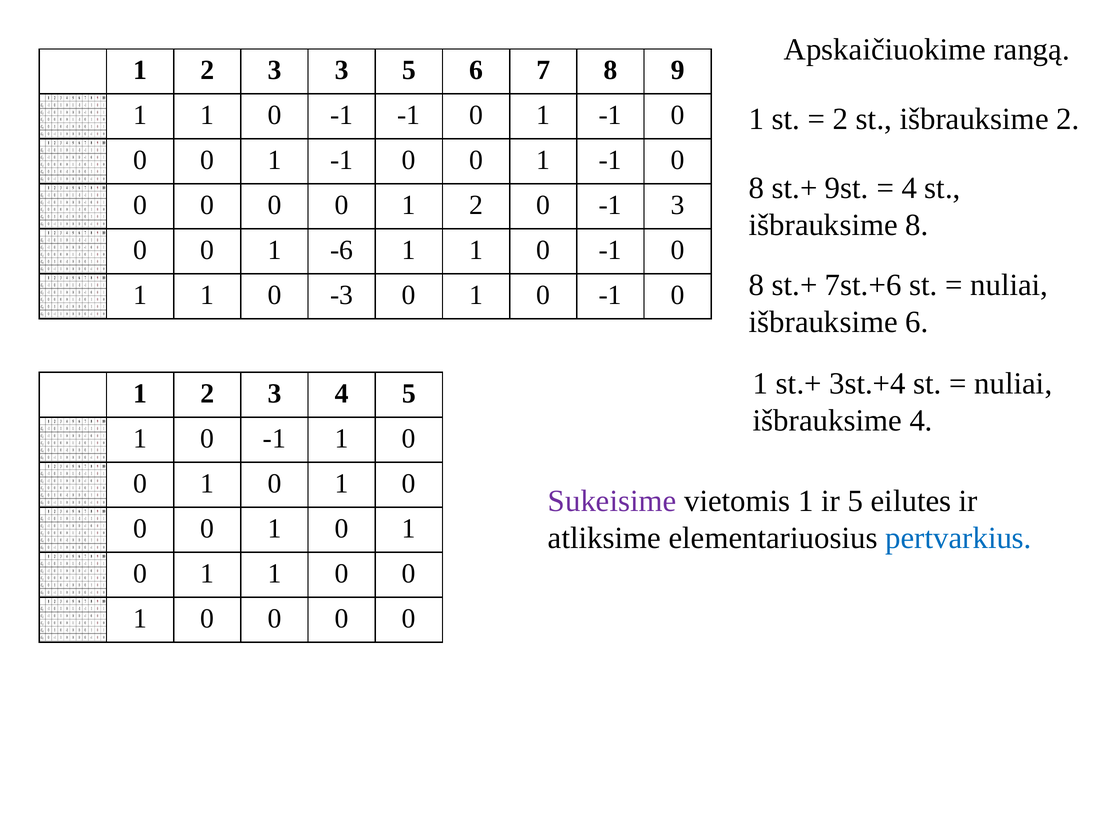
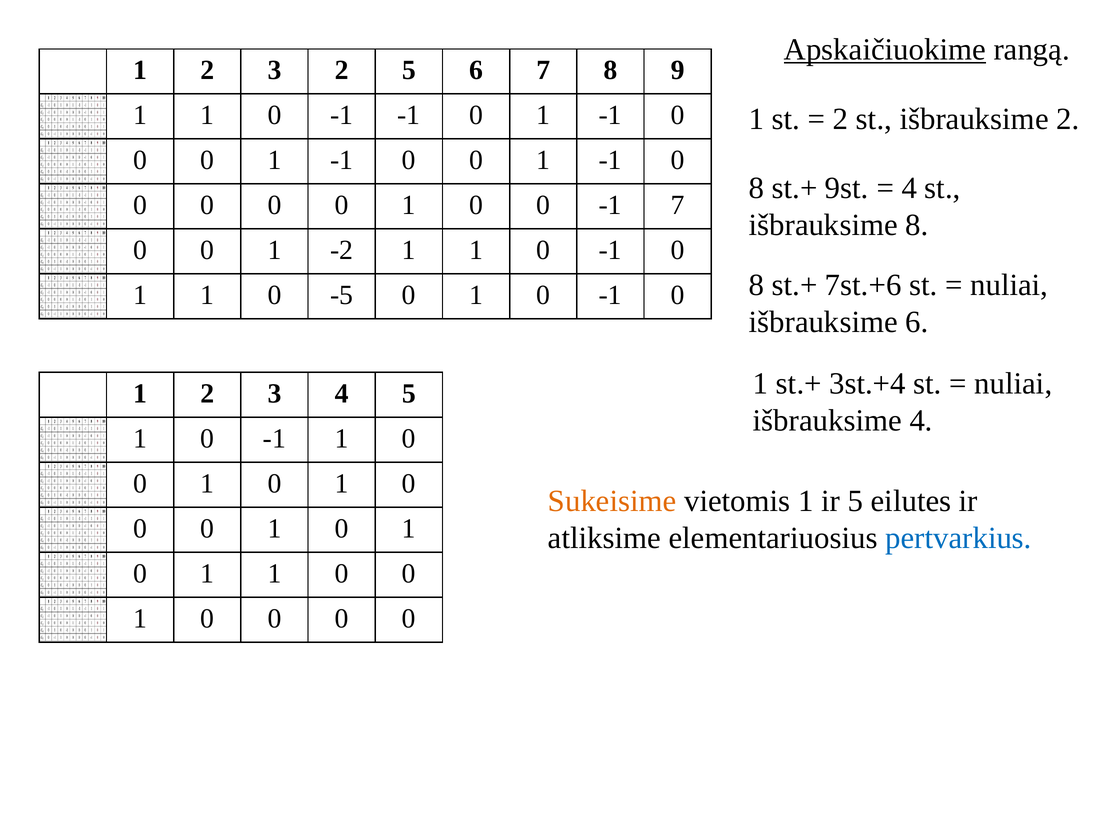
Apskaičiuokime underline: none -> present (885, 49)
3 3: 3 -> 2 (342, 70)
2: 2 -> 0 (476, 205)
-1 3: 3 -> 7 (678, 205)
-6: -6 -> -2 (342, 250)
-3: -3 -> -5 (342, 295)
Sukeisime colour: purple -> orange (612, 501)
